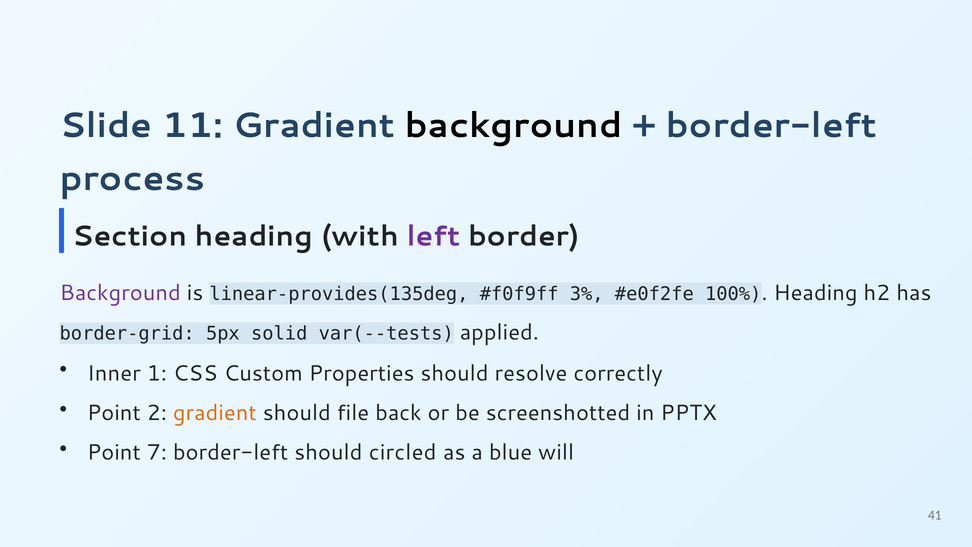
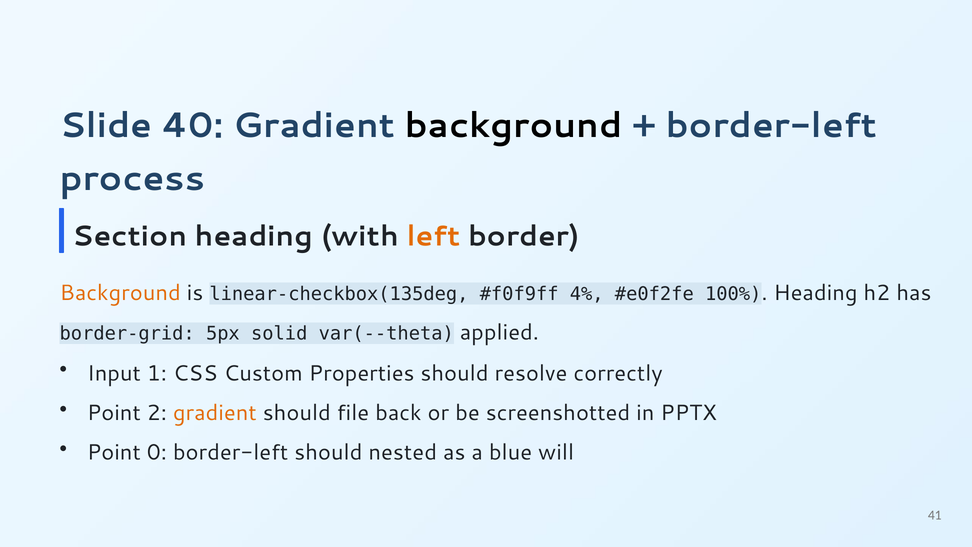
11: 11 -> 40 (193, 126)
left colour: purple -> orange (433, 236)
Background colour: purple -> orange (120, 293)
linear-provides(135deg: linear-provides(135deg -> linear-checkbox(135deg (339, 294)
3%: 3% -> 4% (587, 294)
var(--tests: var(--tests -> var(--theta (386, 333)
Inner: Inner -> Input (114, 373)
7: 7 -> 0 (157, 452)
circled: circled -> nested (403, 452)
